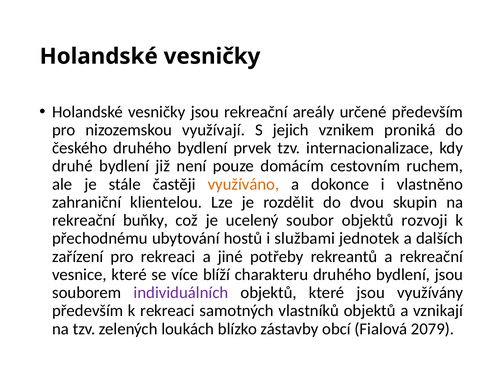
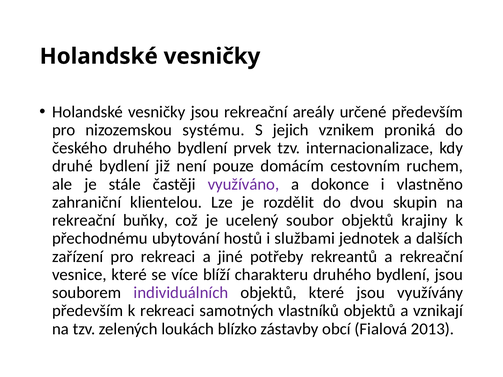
využívají: využívají -> systému (213, 130)
využíváno colour: orange -> purple (243, 184)
rozvoji: rozvoji -> krajiny (425, 220)
2079: 2079 -> 2013 (433, 329)
